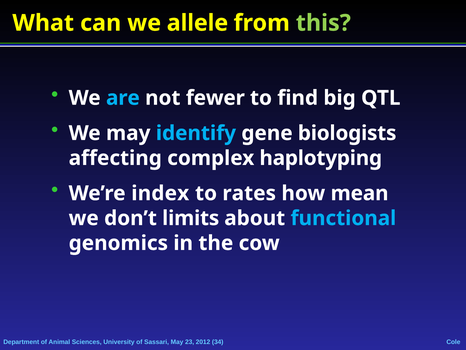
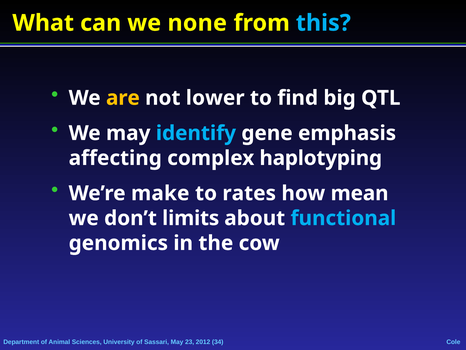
allele: allele -> none (197, 23)
this colour: light green -> light blue (323, 23)
are colour: light blue -> yellow (123, 98)
fewer: fewer -> lower (215, 98)
biologists: biologists -> emphasis (347, 133)
index: index -> make (160, 193)
